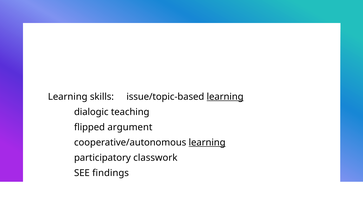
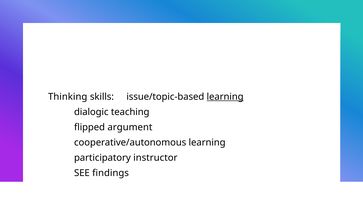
Learning: Learning -> Thinking (68, 97)
learning underline: present -> none (207, 143)
classwork: classwork -> instructor (155, 158)
